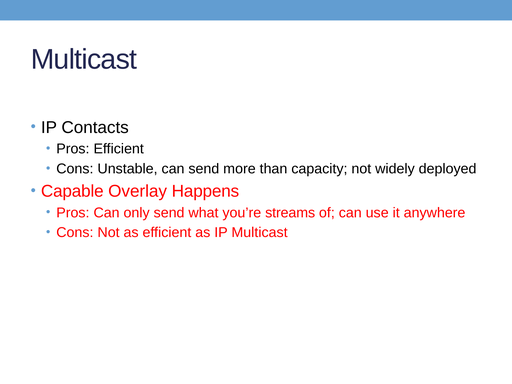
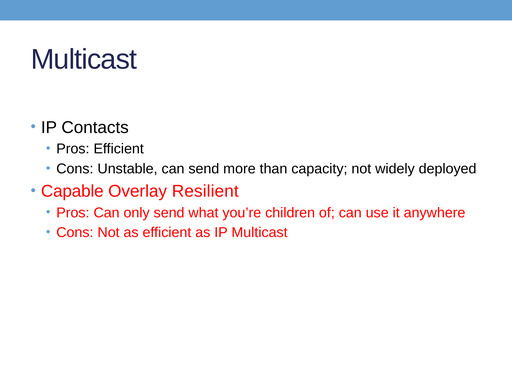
Happens: Happens -> Resilient (205, 191)
streams: streams -> children (290, 213)
